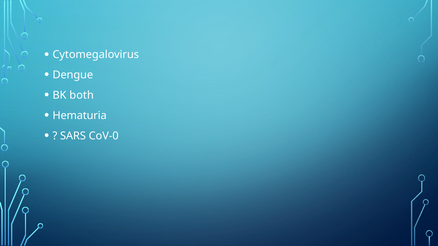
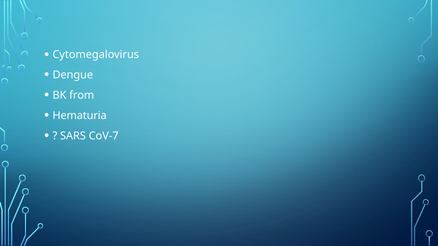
both: both -> from (82, 95)
CoV-0: CoV-0 -> CoV-7 (104, 136)
